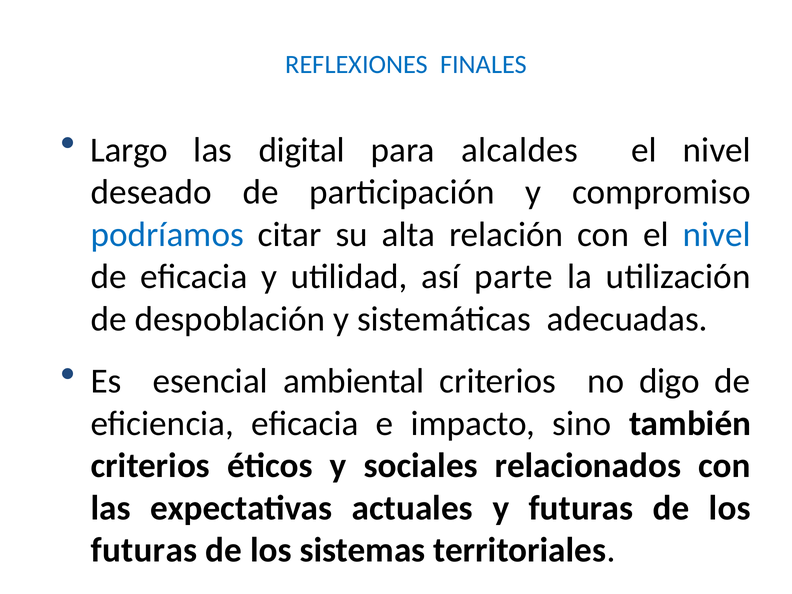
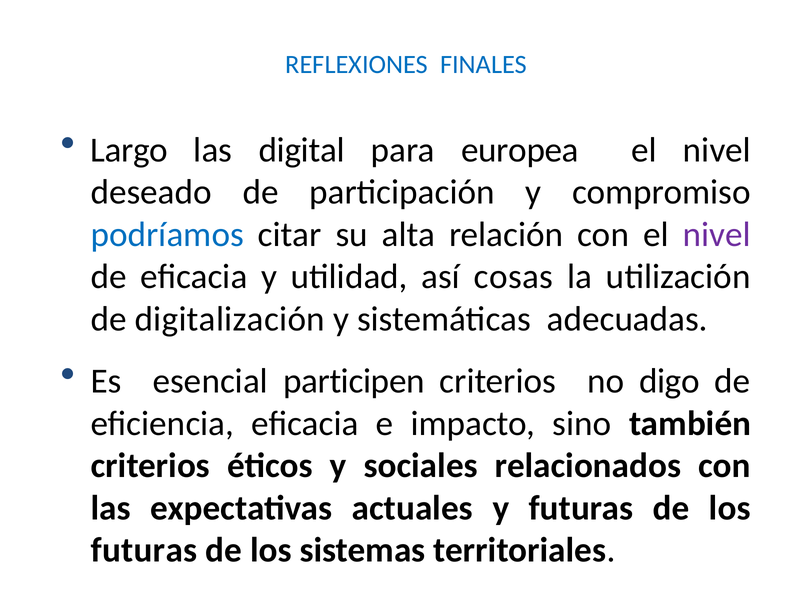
alcaldes: alcaldes -> europea (520, 150)
nivel colour: blue -> purple (717, 235)
parte: parte -> cosas (514, 277)
despoblación: despoblación -> digitalización (230, 319)
ambiental: ambiental -> participen (354, 381)
